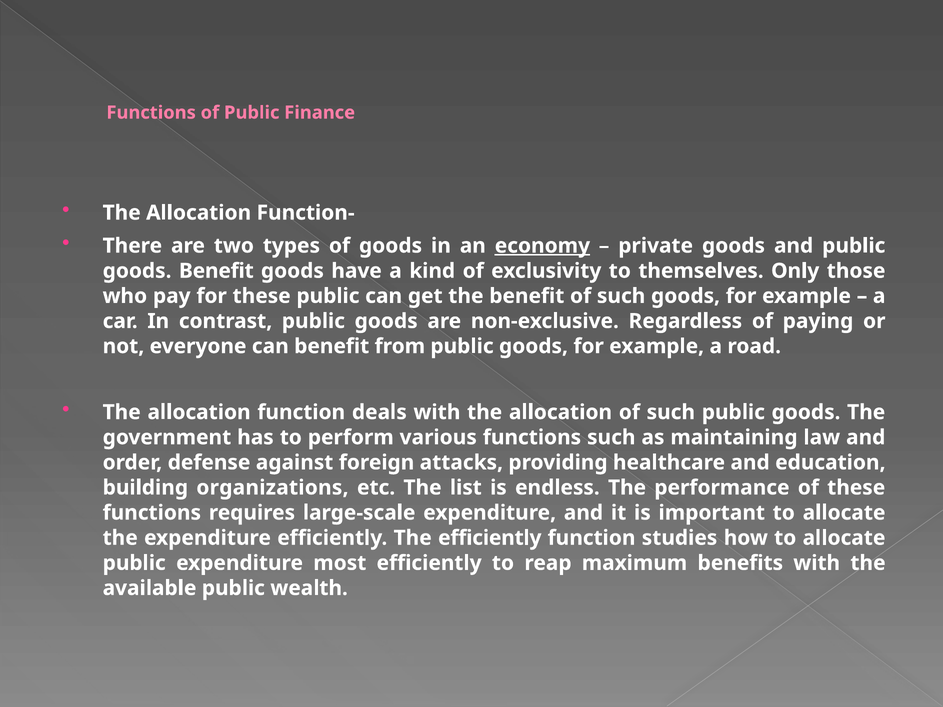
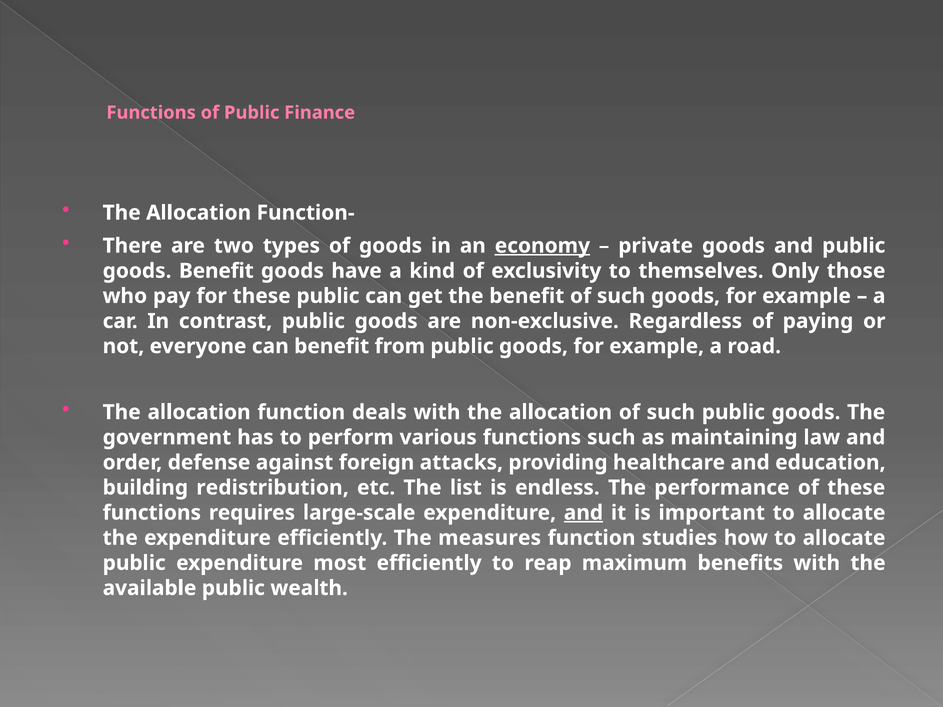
organizations: organizations -> redistribution (273, 488)
and underline: none -> present (583, 513)
The efficiently: efficiently -> measures (490, 538)
